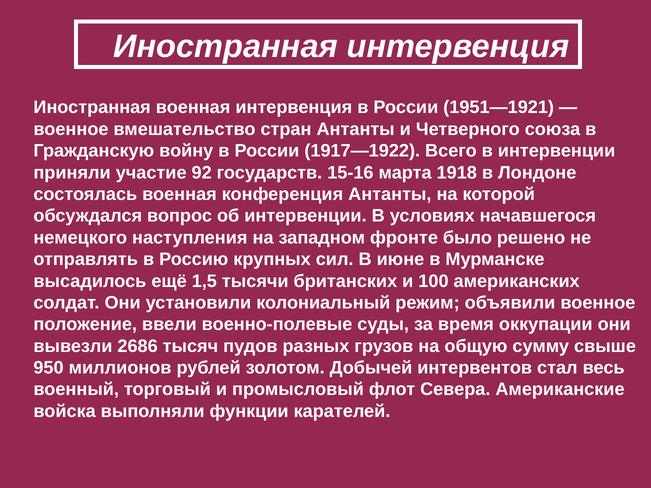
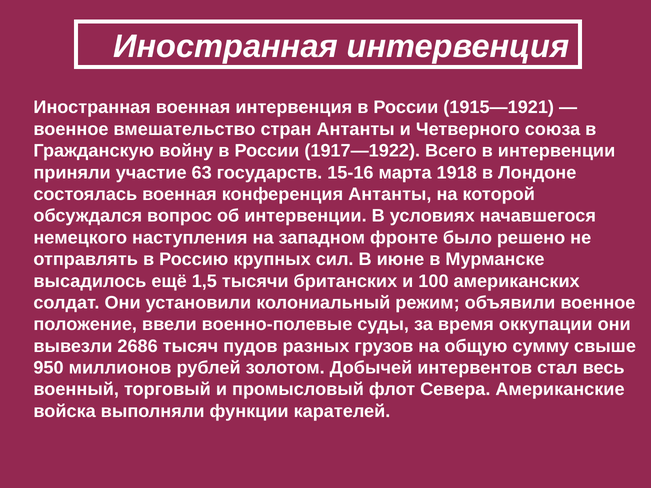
1951—1921: 1951—1921 -> 1915—1921 (499, 108)
92: 92 -> 63 (202, 173)
